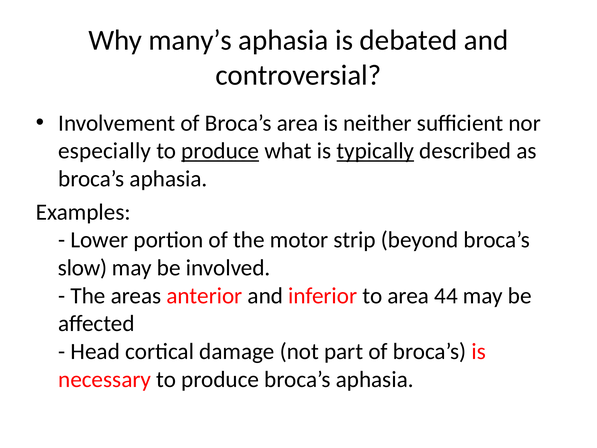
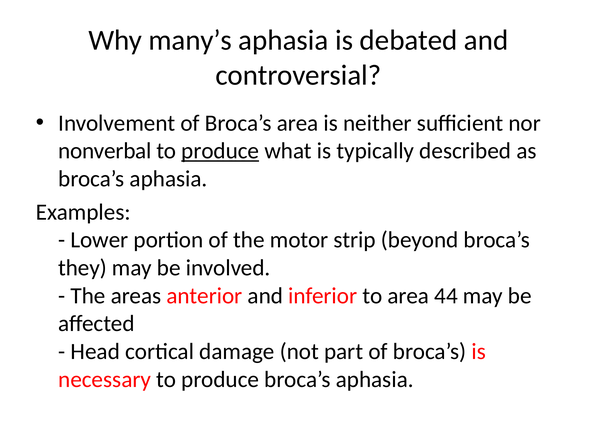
especially: especially -> nonverbal (105, 151)
typically underline: present -> none (375, 151)
slow: slow -> they (83, 268)
